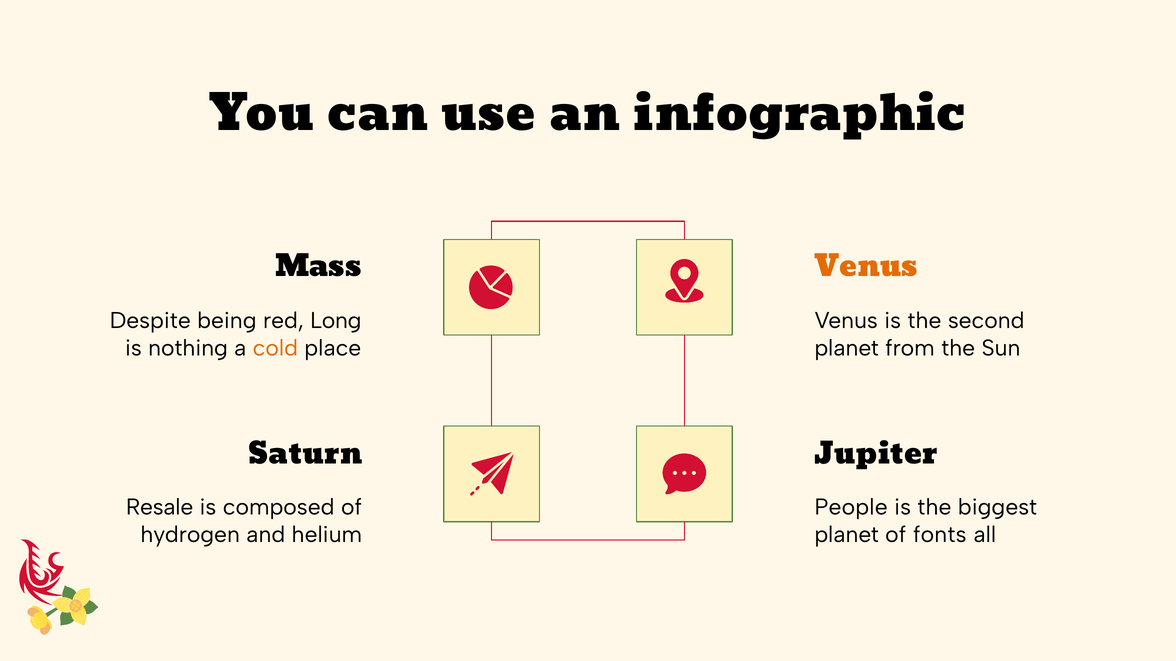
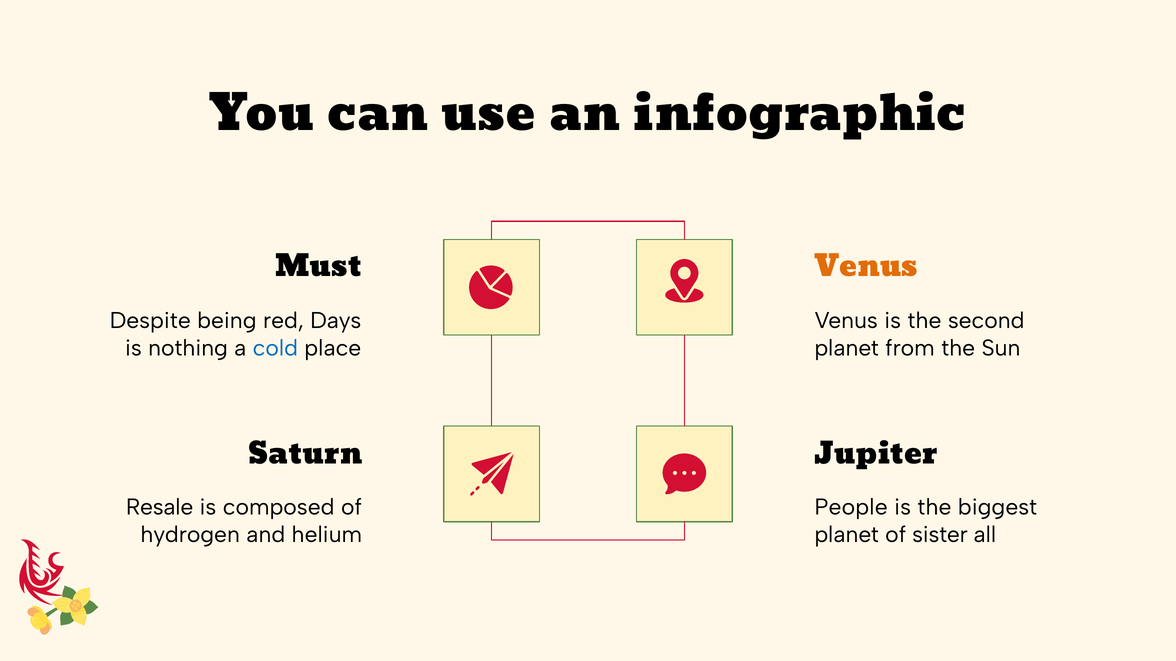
Mass: Mass -> Must (318, 267)
Long: Long -> Days (336, 321)
cold colour: orange -> blue (275, 348)
fonts: fonts -> sister (940, 535)
